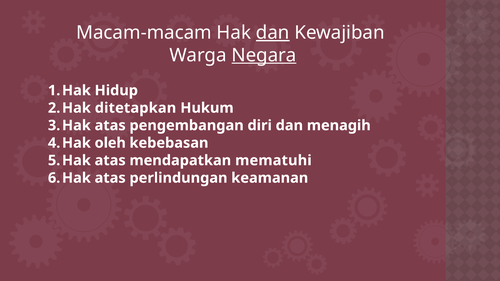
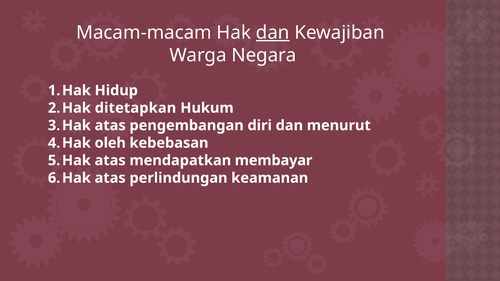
Negara underline: present -> none (264, 55)
menagih: menagih -> menurut (339, 126)
mematuhi: mematuhi -> membayar (274, 161)
